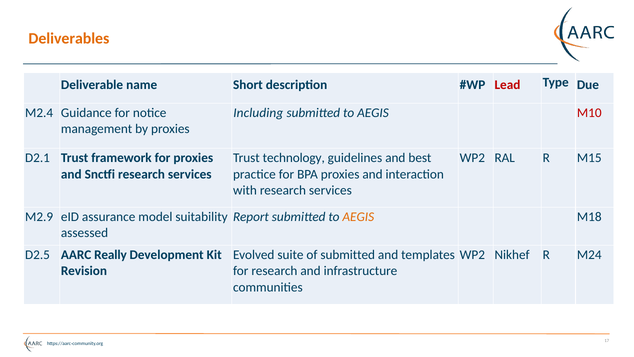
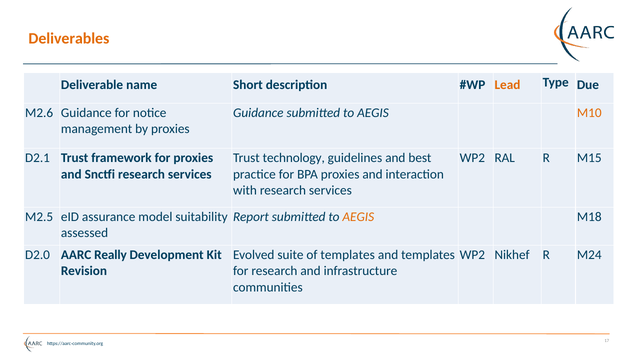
Lead colour: red -> orange (507, 85)
M2.4: M2.4 -> M2.6 (39, 113)
Including: Including -> Guidance (258, 113)
M10 colour: red -> orange (589, 113)
M2.9: M2.9 -> M2.5 (39, 217)
D2.5: D2.5 -> D2.0 (37, 255)
of submitted: submitted -> templates (348, 255)
